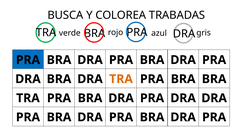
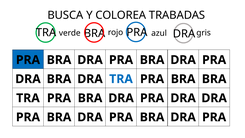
TRA colour: orange -> blue (121, 79)
